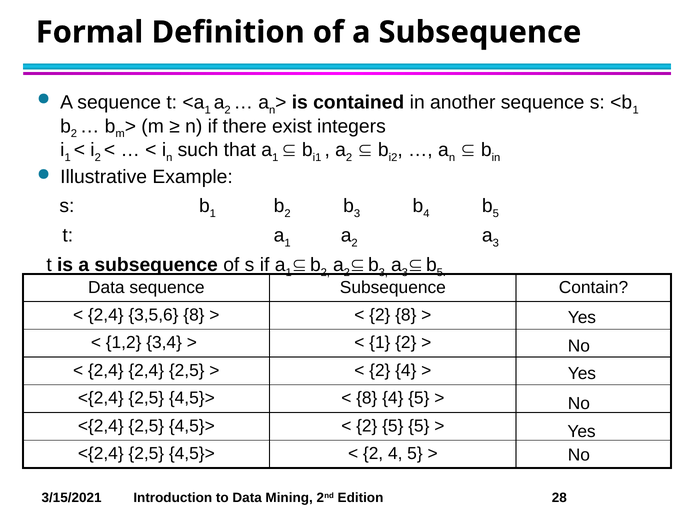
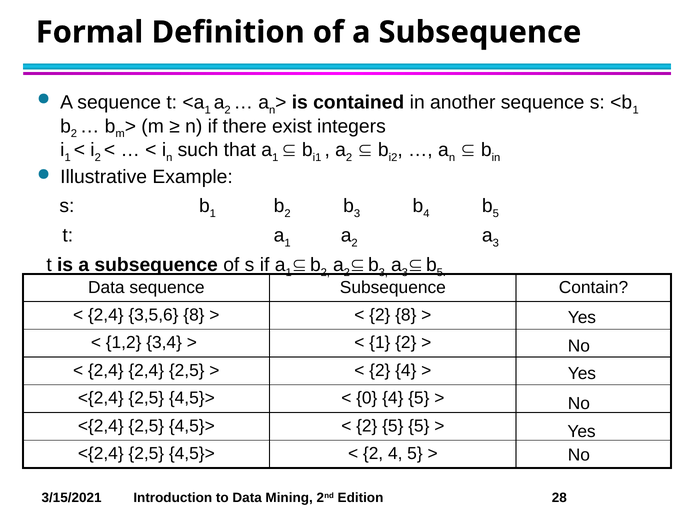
8: 8 -> 0 (367, 399)
